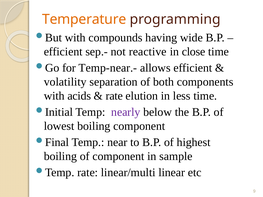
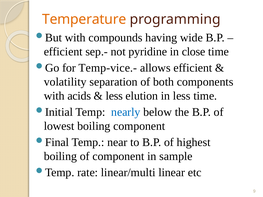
reactive: reactive -> pyridine (148, 52)
Temp-near.-: Temp-near.- -> Temp-vice.- (108, 68)
rate: rate -> less (114, 96)
nearly colour: purple -> blue (126, 112)
